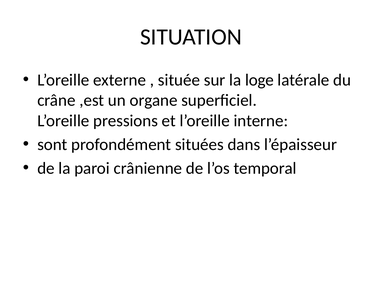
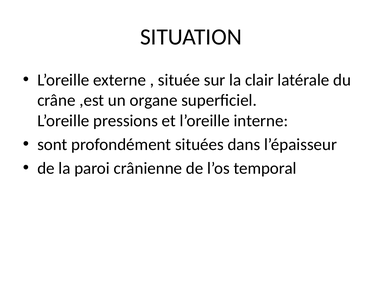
loge: loge -> clair (259, 80)
